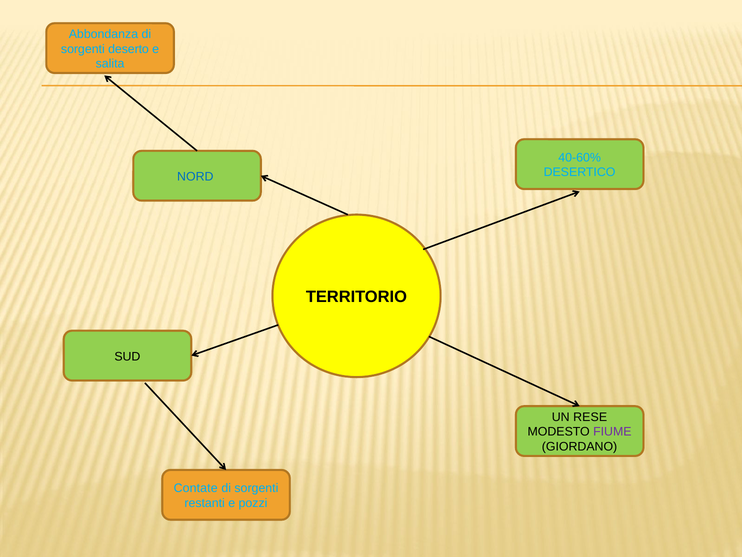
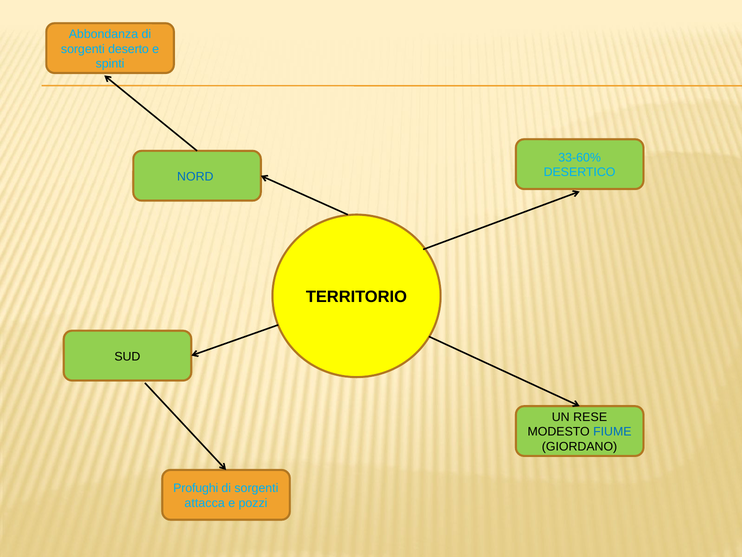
salita: salita -> spinti (110, 64)
40-60%: 40-60% -> 33-60% (580, 157)
FIUME colour: purple -> blue (612, 432)
Contate: Contate -> Profughi (196, 488)
restanti: restanti -> attacca (205, 503)
